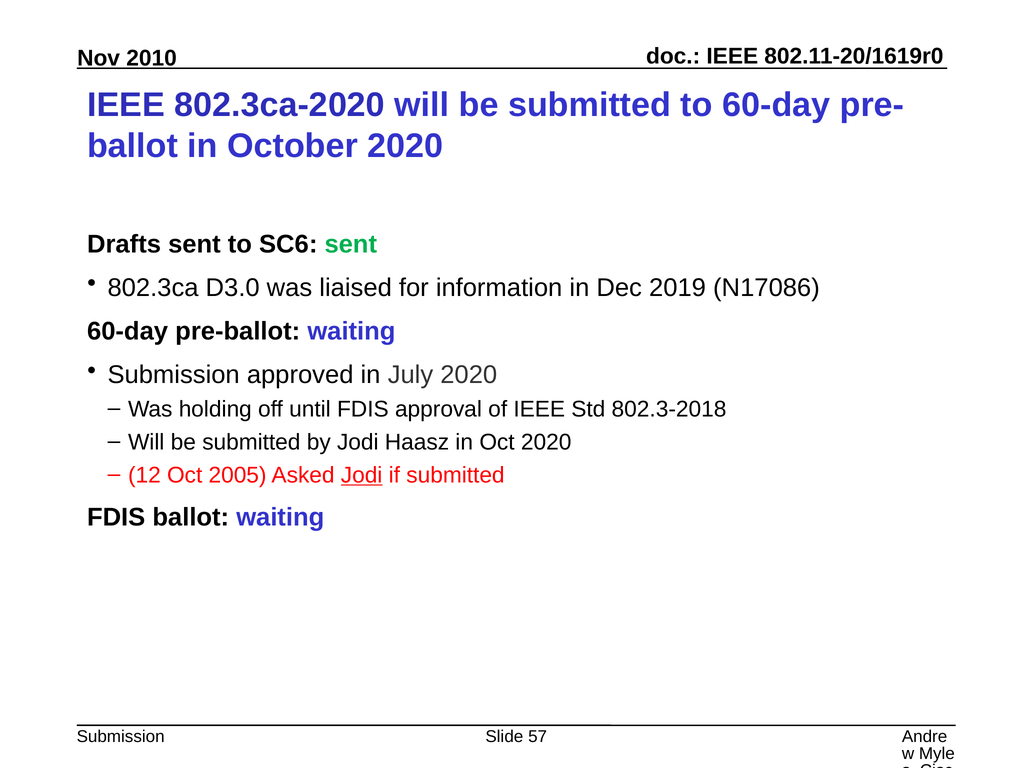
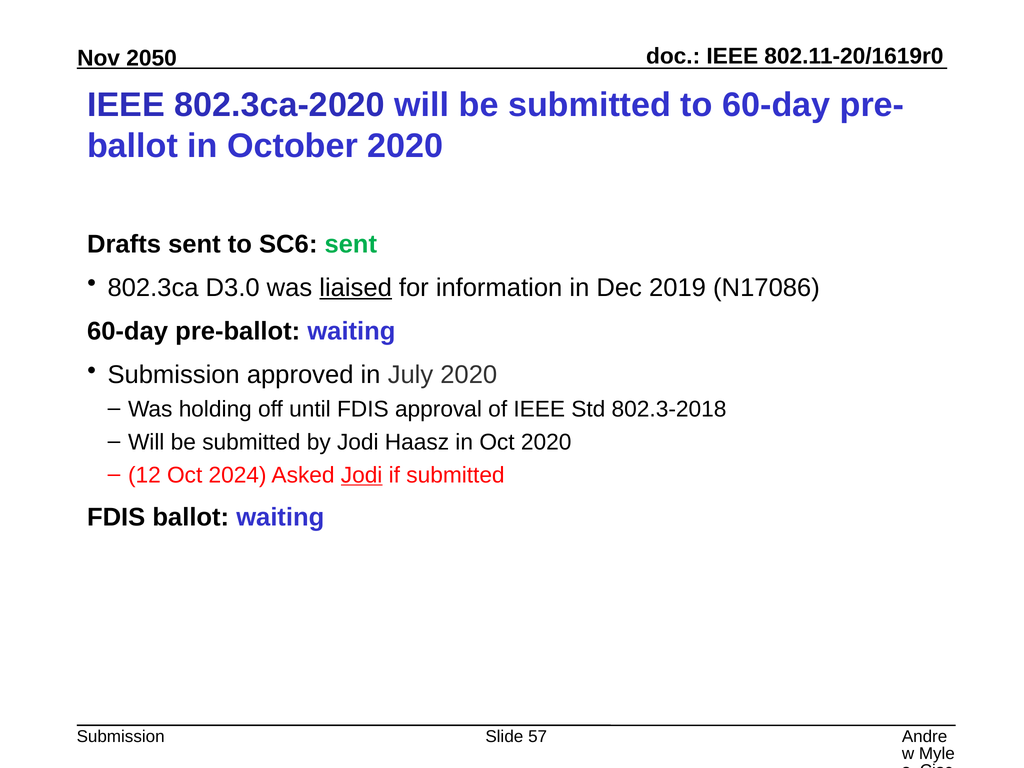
2010: 2010 -> 2050 (152, 58)
liaised underline: none -> present (356, 288)
2005: 2005 -> 2024 (238, 475)
